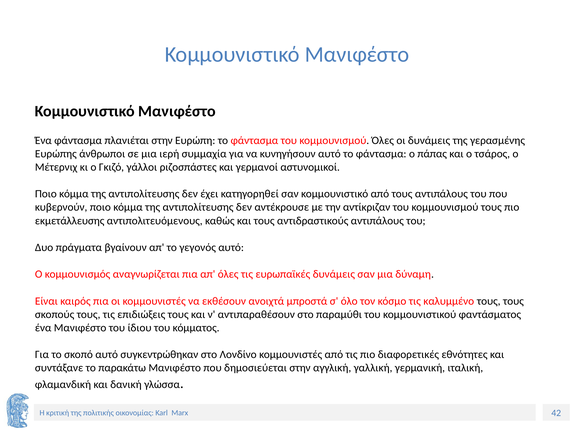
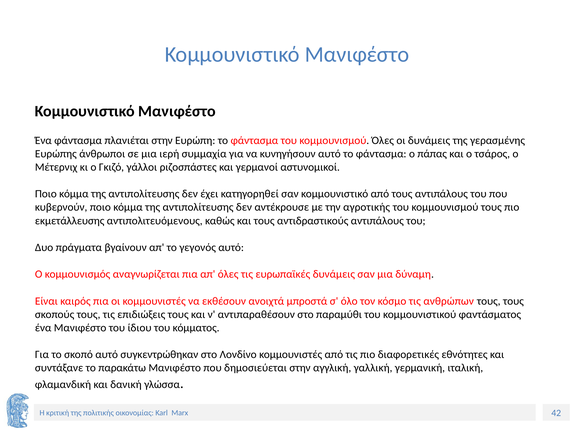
αντίκριζαν: αντίκριζαν -> αγροτικής (367, 208)
καλυμμένο: καλυμμένο -> ανθρώπων (449, 301)
